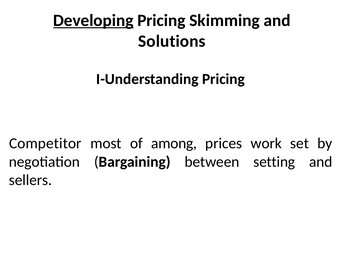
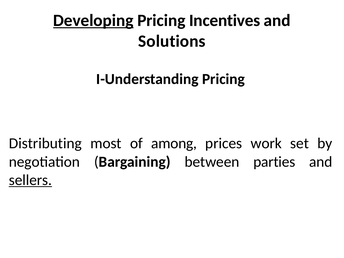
Skimming: Skimming -> Incentives (225, 20)
Competitor: Competitor -> Distributing (45, 143)
setting: setting -> parties (274, 162)
sellers underline: none -> present (30, 180)
